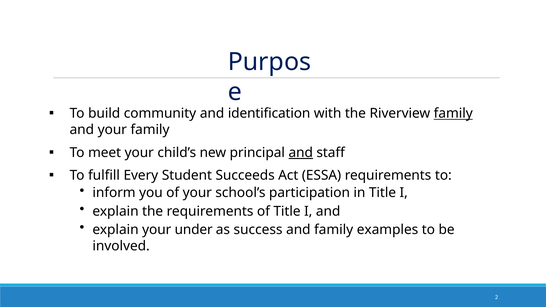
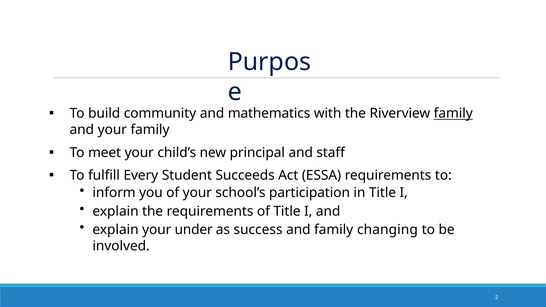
identification: identification -> mathematics (269, 113)
and underline: present -> none (301, 153)
examples: examples -> changing (387, 230)
